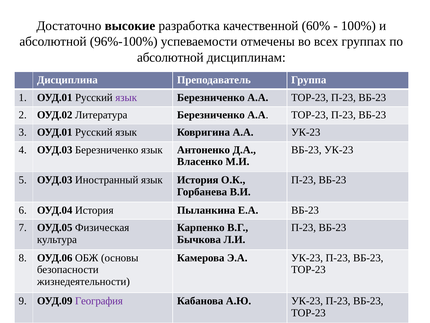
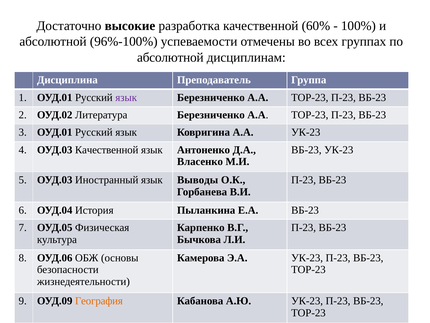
ОУД.03 Березниченко: Березниченко -> Качественной (107, 150)
язык История: История -> Выводы (198, 180)
География colour: purple -> orange (99, 300)
